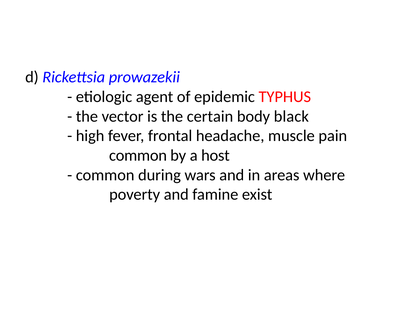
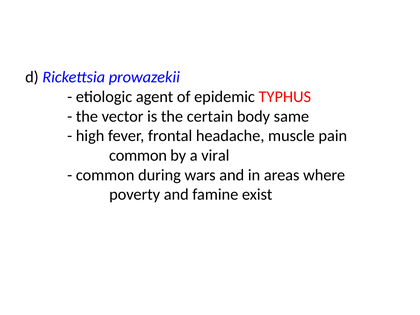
black: black -> same (291, 116)
host: host -> viral (215, 155)
